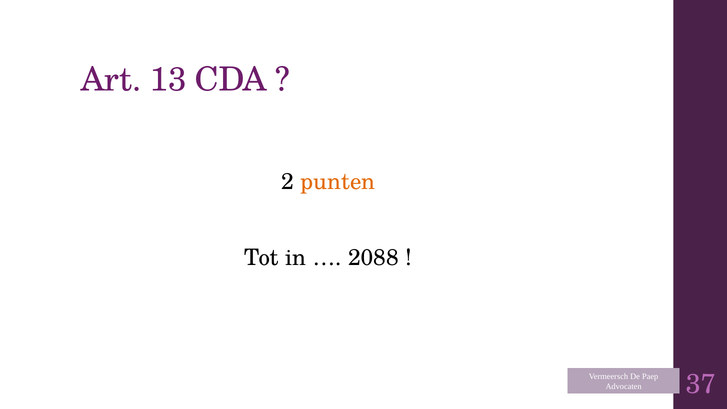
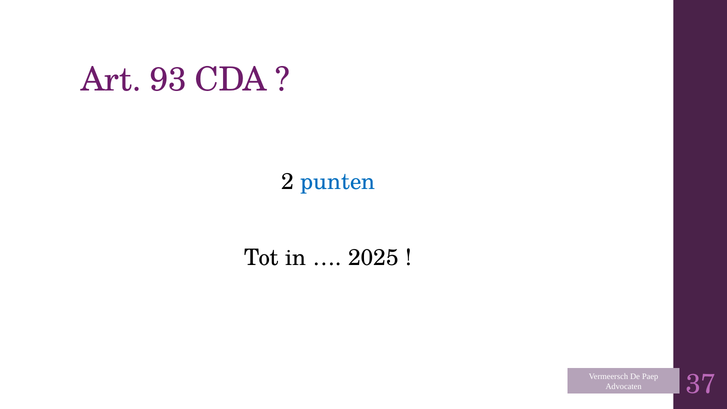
13: 13 -> 93 (168, 80)
punten colour: orange -> blue (338, 182)
2088: 2088 -> 2025 (373, 258)
